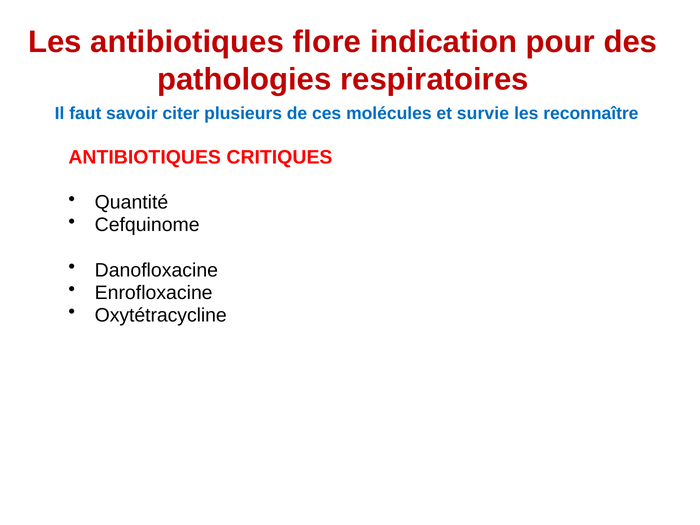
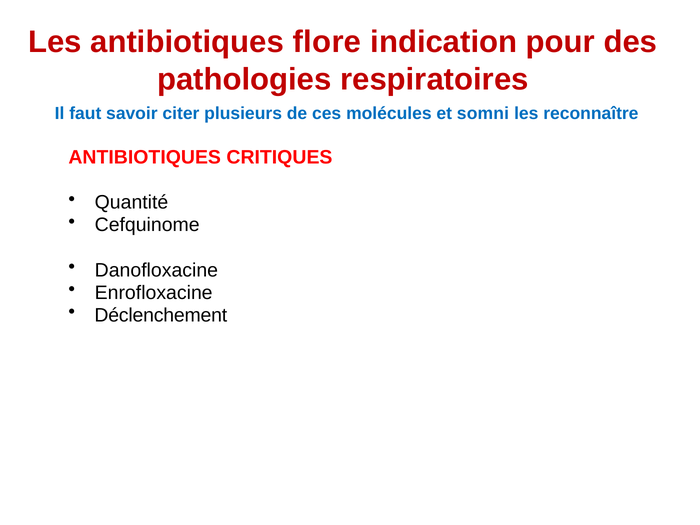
survie: survie -> somni (483, 113)
Oxytétracycline: Oxytétracycline -> Déclenchement (161, 315)
